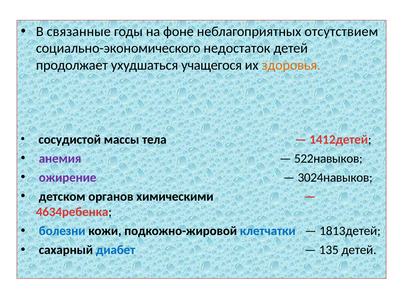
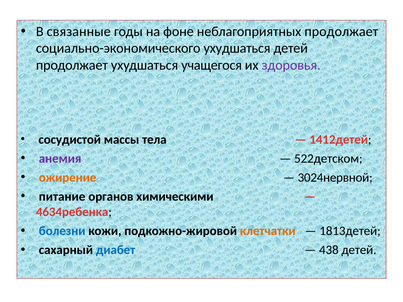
неблагоприятных отсутствием: отсутствием -> продолжает (341, 32)
социально-экономического недостаток: недостаток -> ухудшаться (237, 48)
здоровья colour: orange -> purple (291, 65)
522навыков: 522навыков -> 522детском (328, 159)
ожирение colour: purple -> orange (68, 178)
3024навыков: 3024навыков -> 3024нервной (335, 178)
детском: детском -> питание (62, 197)
клетчатки colour: blue -> orange (268, 231)
135: 135 -> 438 (329, 250)
